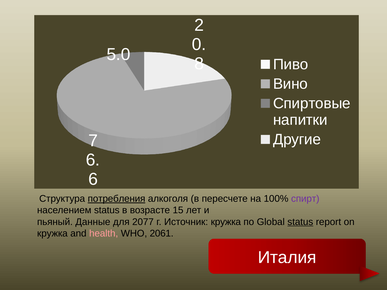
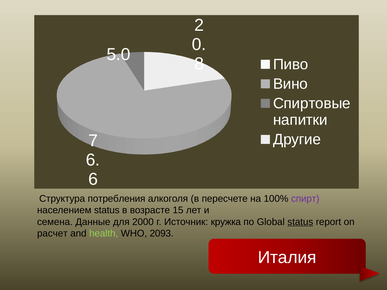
потребления underline: present -> none (117, 199)
пьяный: пьяный -> семена (55, 222)
2077: 2077 -> 2000 (143, 222)
кружка: кружка -> расчет (52, 234)
health colour: pink -> light green (104, 234)
2061: 2061 -> 2093 (162, 234)
